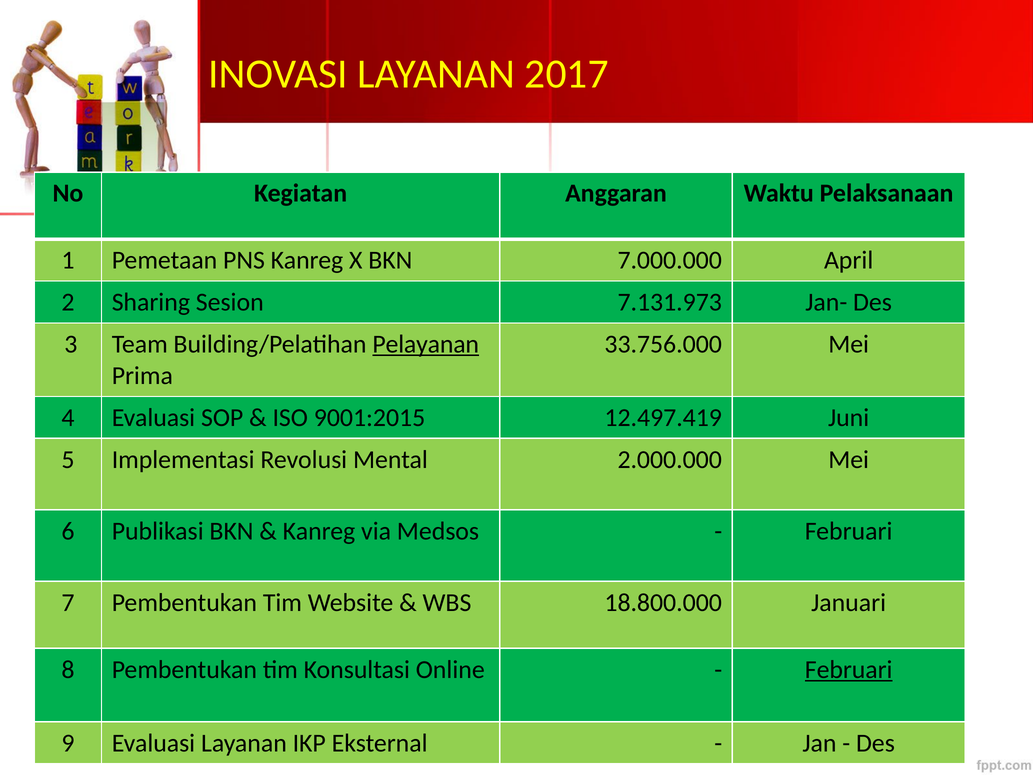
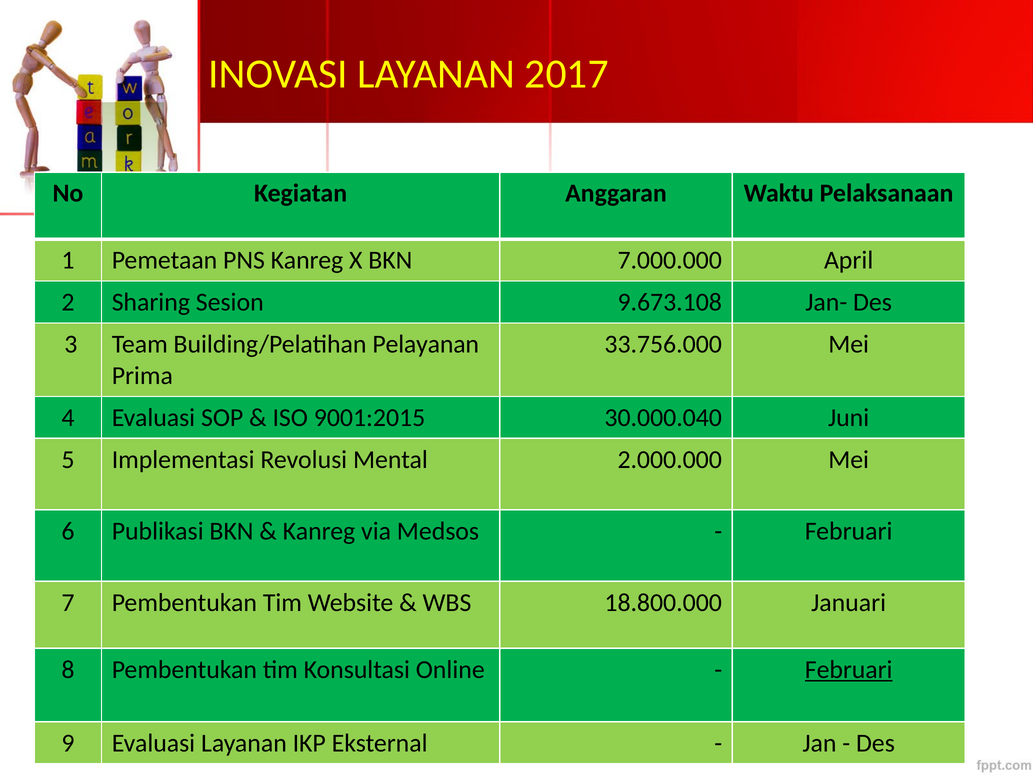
7.131.973: 7.131.973 -> 9.673.108 (670, 302)
Pelayanan underline: present -> none (426, 344)
12.497.419: 12.497.419 -> 30.000.040 (663, 418)
